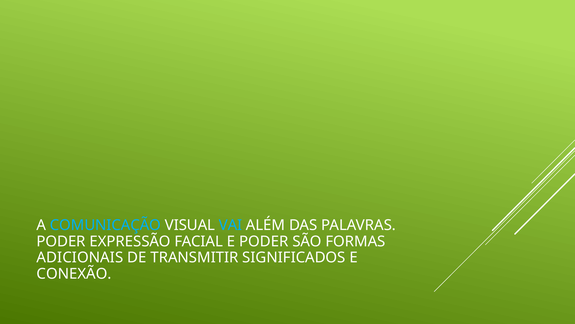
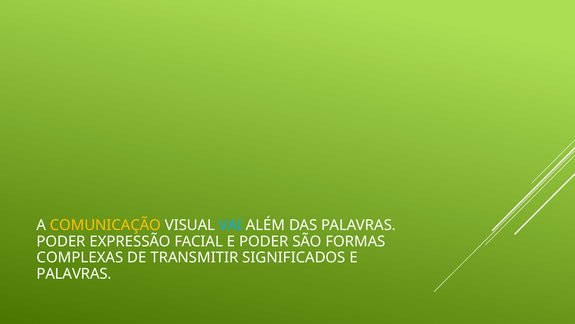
COMUNICAÇÃO colour: light blue -> yellow (105, 225)
ADICIONAIS: ADICIONAIS -> COMPLEXAS (80, 257)
CONEXÃO: CONEXÃO -> PALAVRAS (74, 273)
